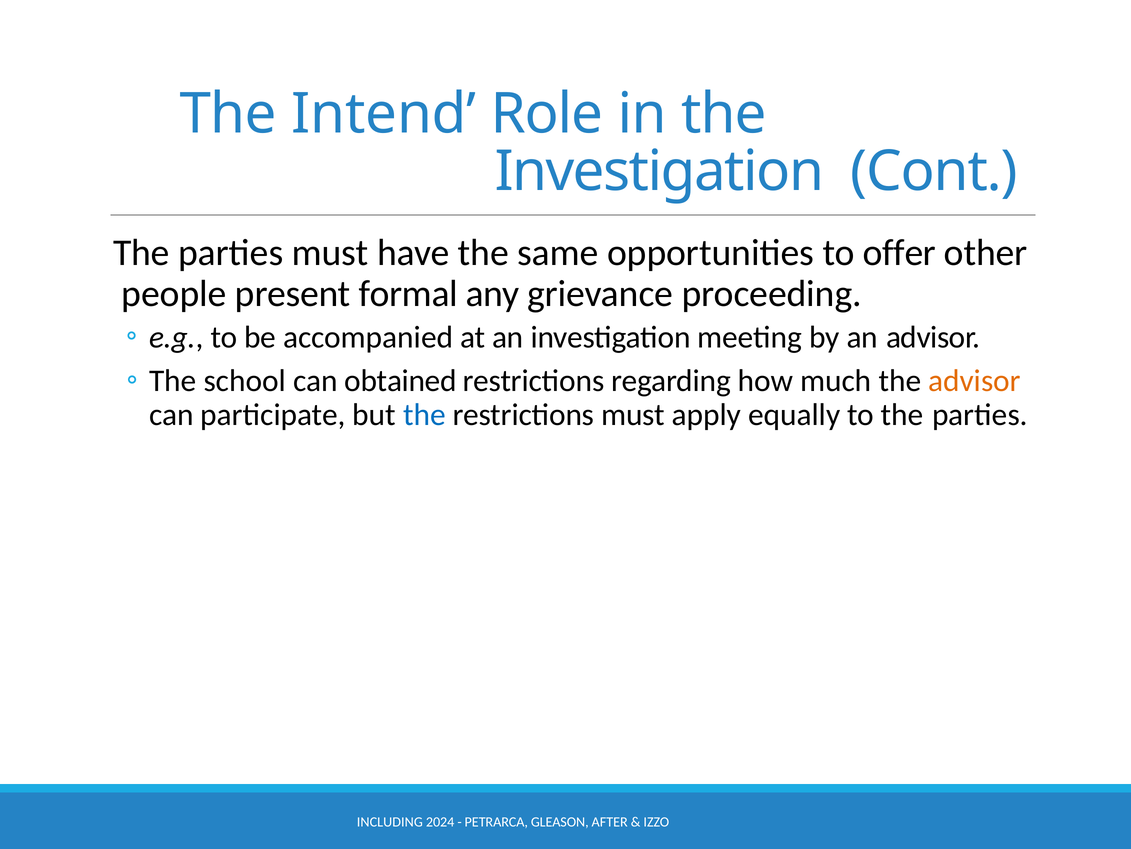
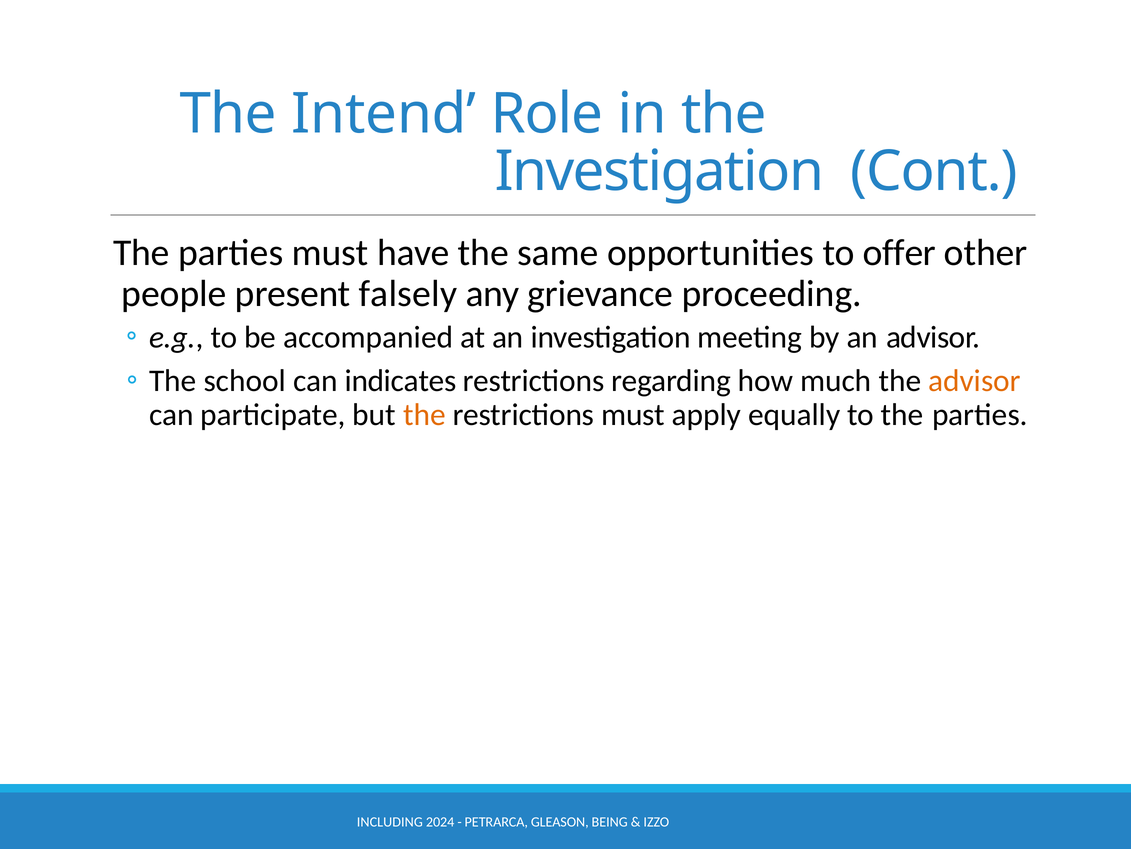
formal: formal -> falsely (408, 294)
obtained: obtained -> indicates (401, 381)
the colour: blue -> orange (424, 415)
AFTER: AFTER -> BEING (610, 822)
